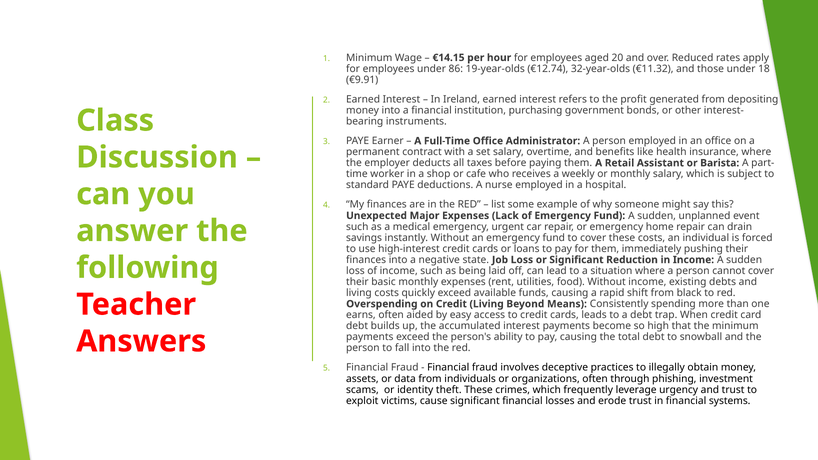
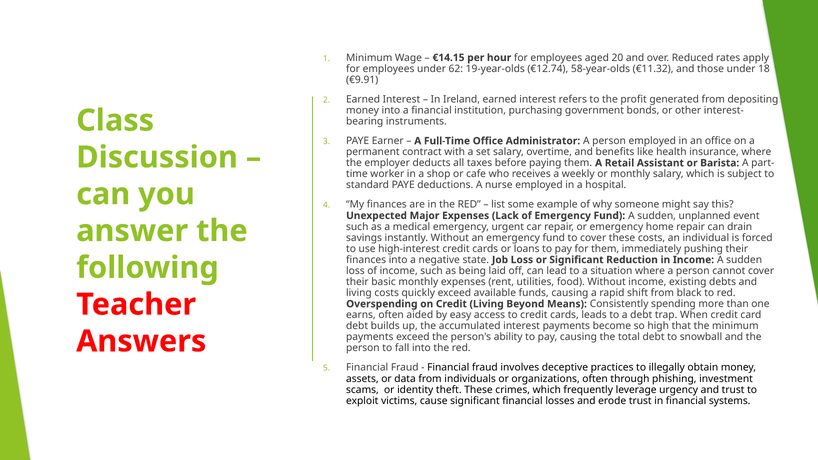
86: 86 -> 62 (456, 69)
32-year-olds: 32-year-olds -> 58-year-olds (600, 69)
